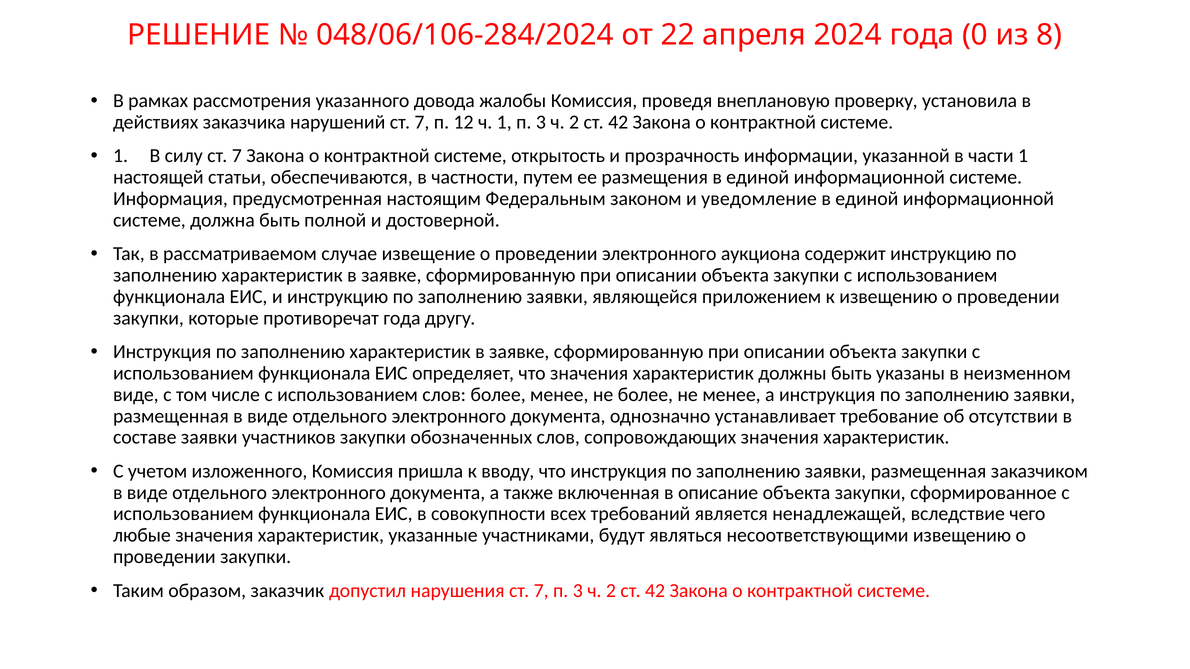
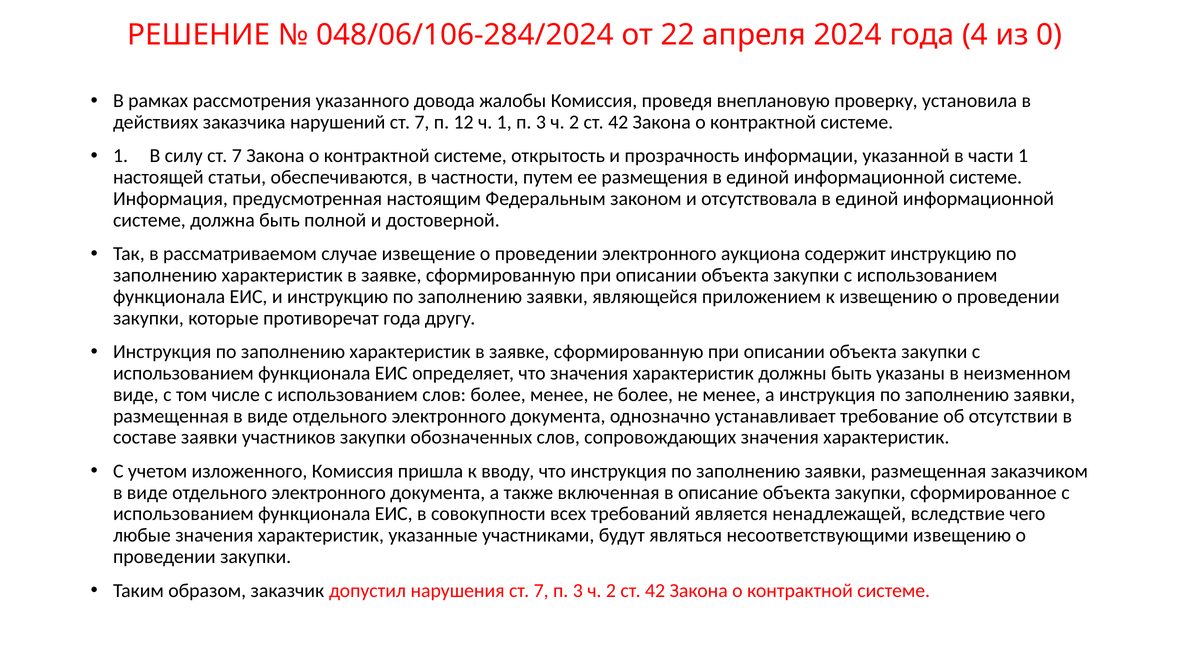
0: 0 -> 4 (975, 35)
8: 8 -> 0 (1049, 35)
уведомление: уведомление -> отсутствовала (759, 199)
